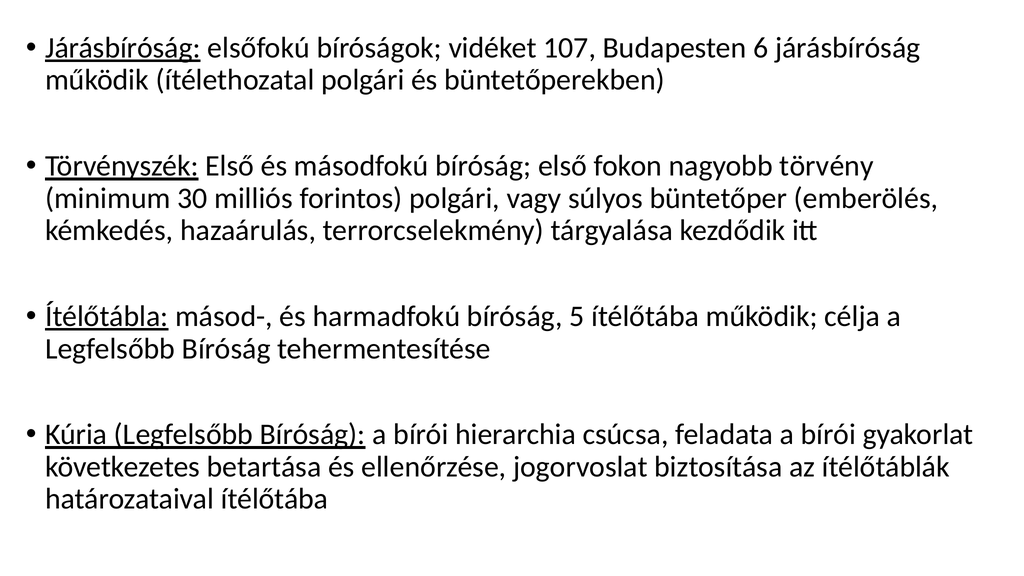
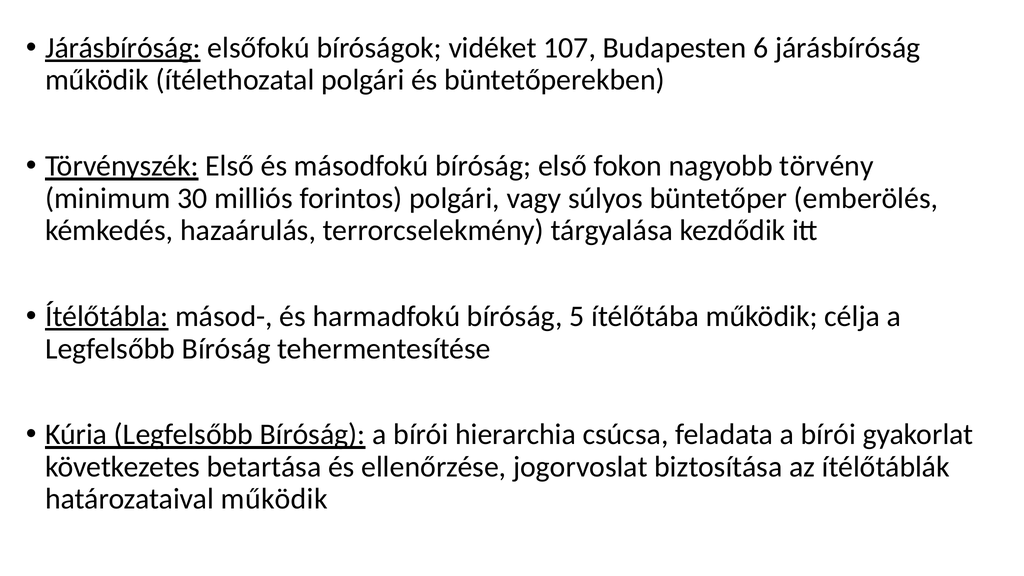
határozataival ítélőtába: ítélőtába -> működik (274, 499)
